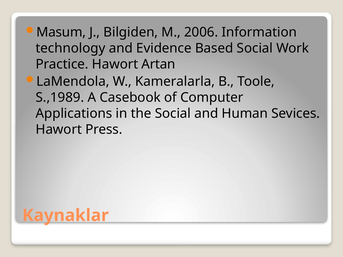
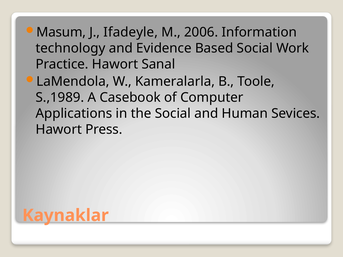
Bilgiden: Bilgiden -> Ifadeyle (131, 32)
Artan: Artan -> Sanal (158, 64)
